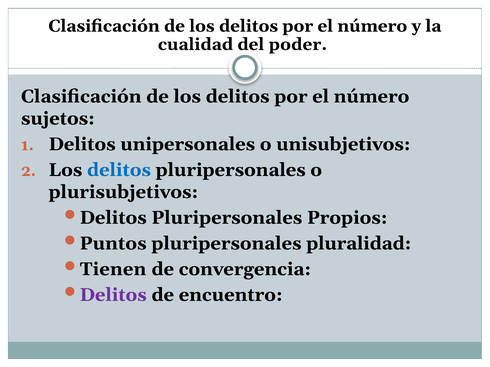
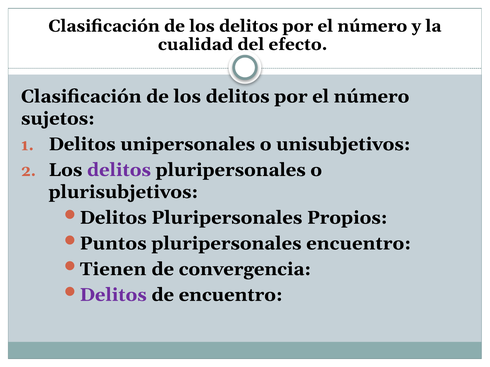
poder: poder -> efecto (298, 44)
delitos colour: blue -> purple (119, 170)
pluripersonales pluralidad: pluralidad -> encuentro (359, 244)
